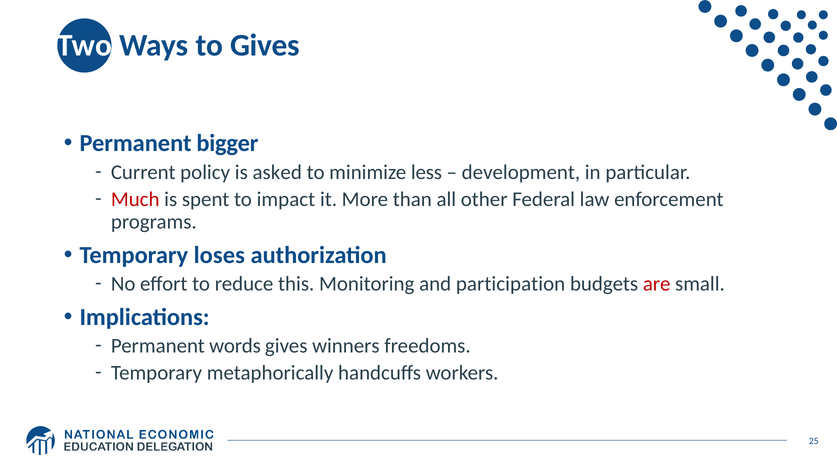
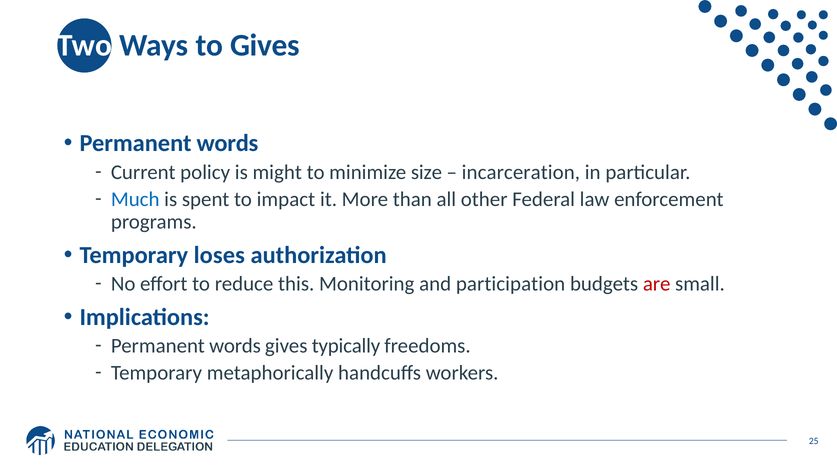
bigger: bigger -> words (227, 143)
asked: asked -> might (277, 172)
less: less -> size (427, 172)
development: development -> incarceration (521, 172)
Much colour: red -> blue (135, 199)
winners: winners -> typically (346, 346)
